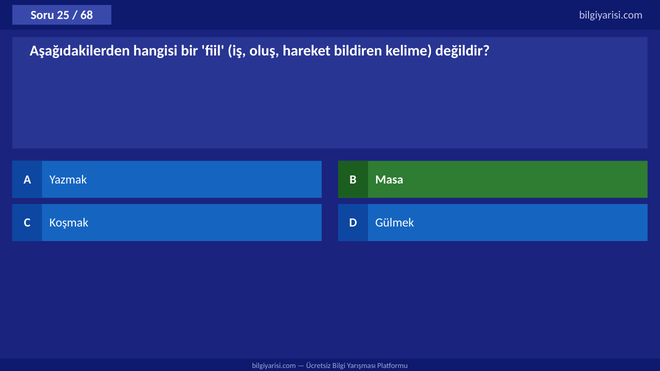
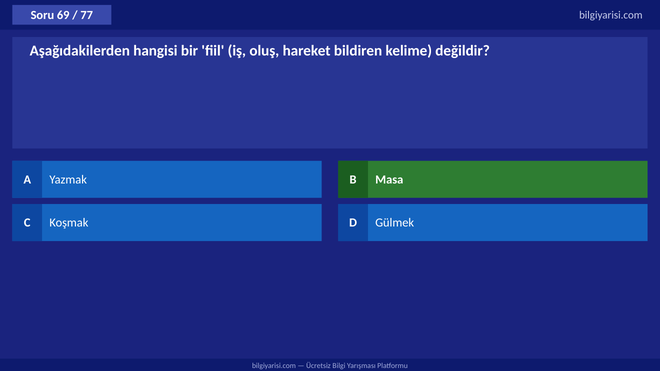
25: 25 -> 69 (63, 15)
68: 68 -> 77 (87, 15)
